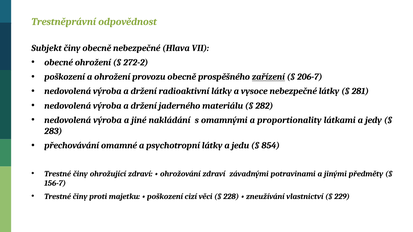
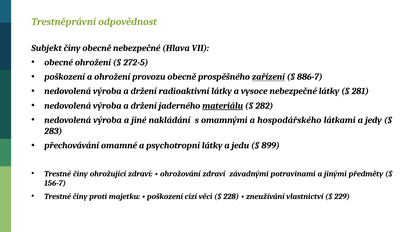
272-2: 272-2 -> 272-5 (136, 63)
206-7: 206-7 -> 886-7 (310, 77)
materiálu underline: none -> present (223, 106)
proportionality: proportionality -> hospodářského (289, 120)
854: 854 -> 899 (271, 146)
